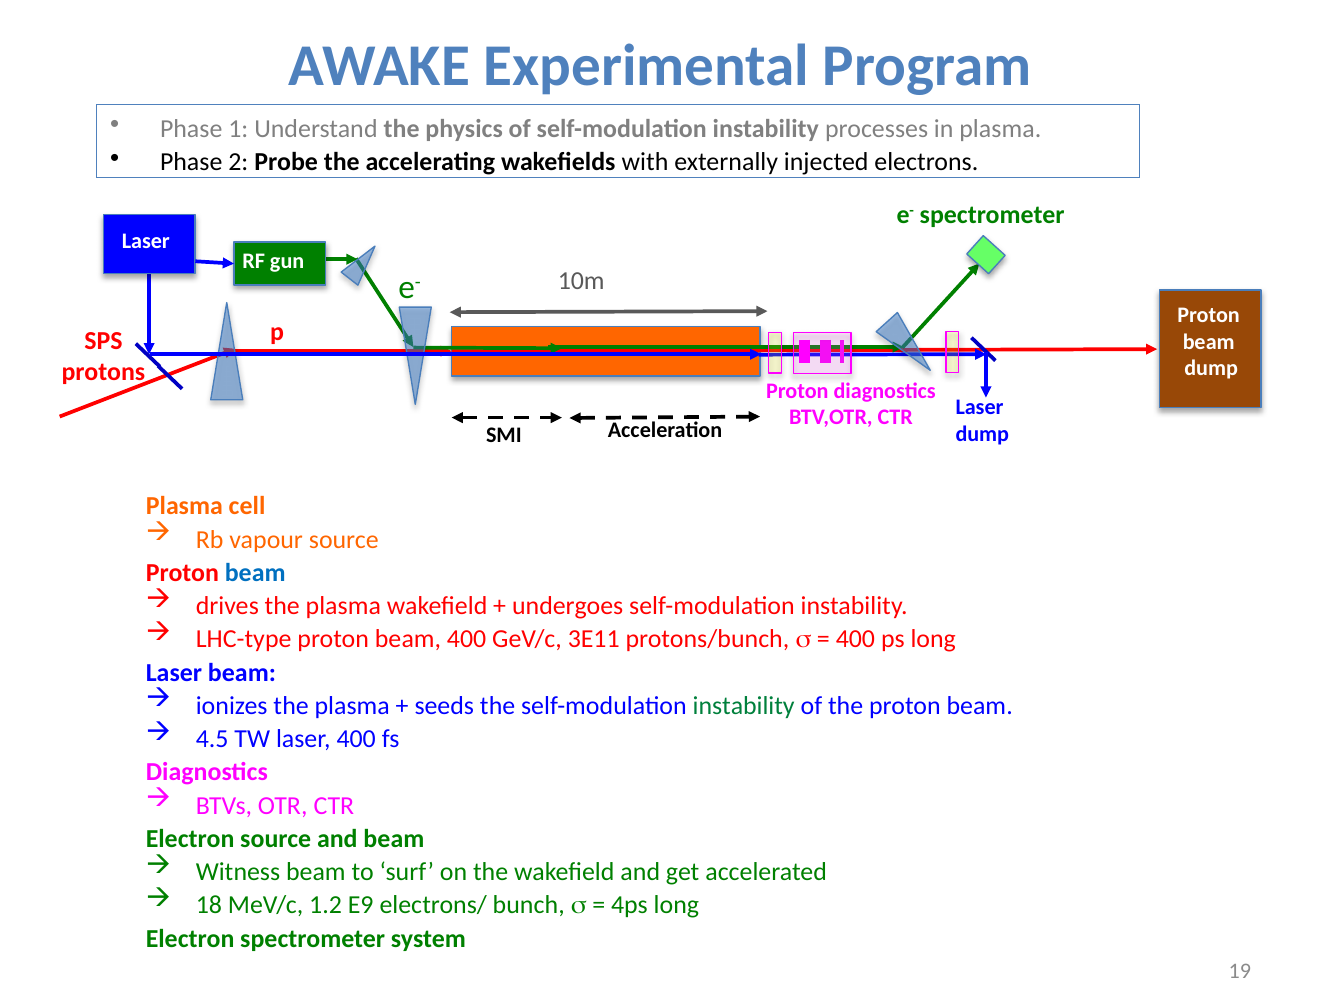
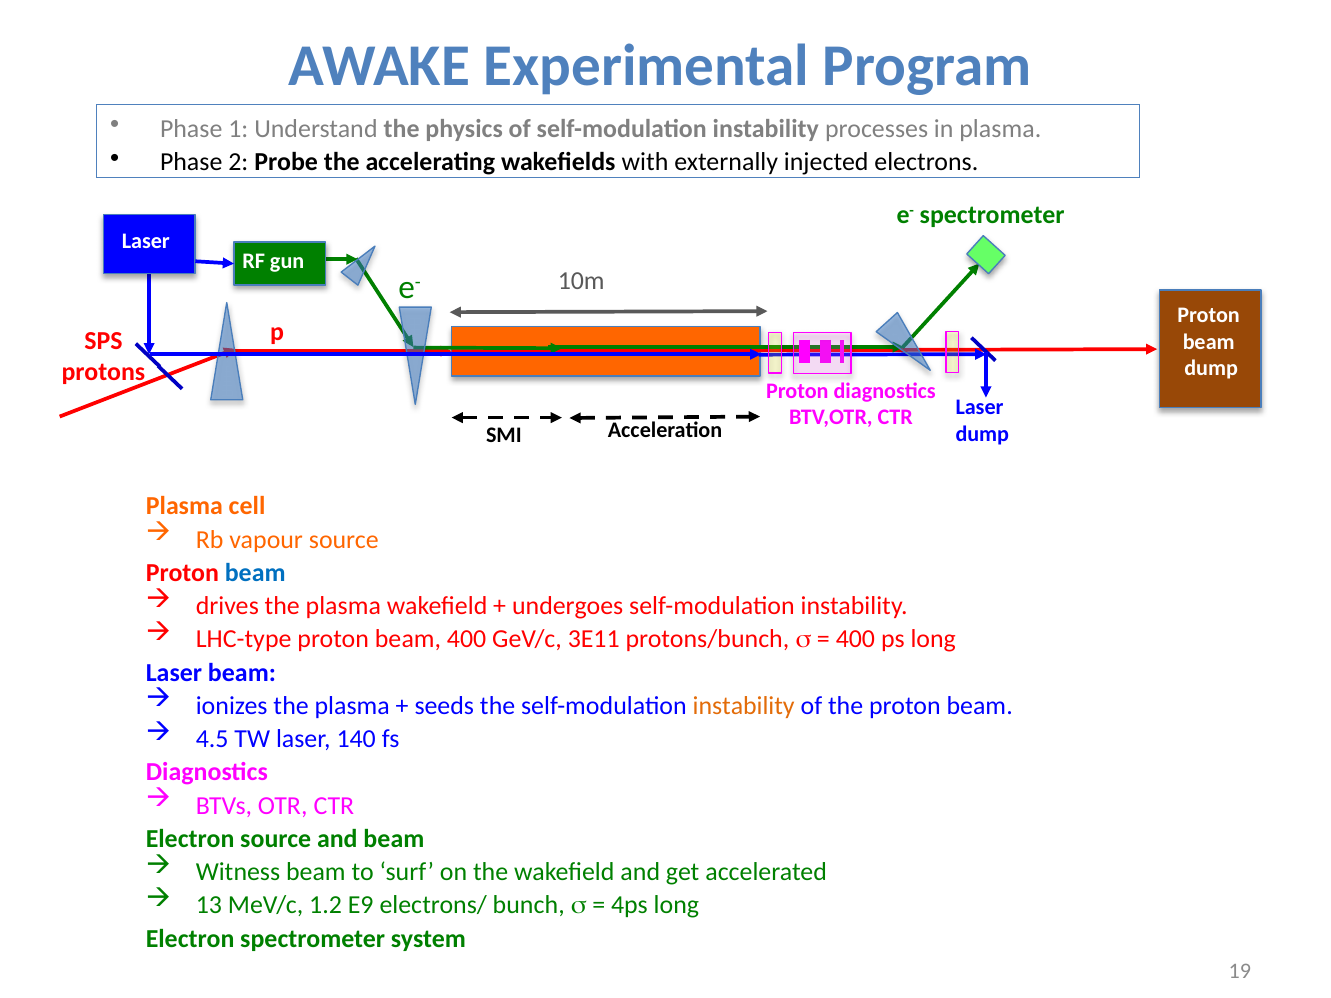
instability colour: green -> orange (744, 706)
laser 400: 400 -> 140 (356, 739)
18: 18 -> 13 (209, 906)
